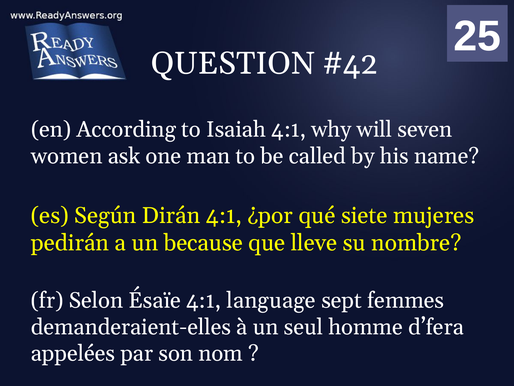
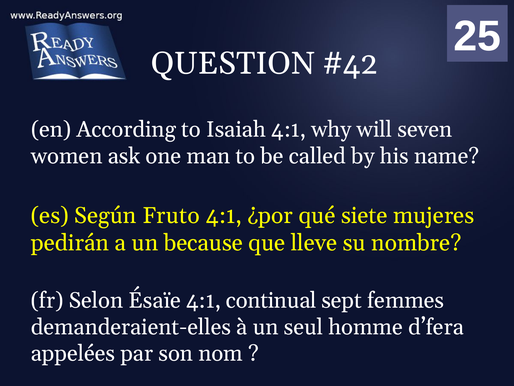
Dirán: Dirán -> Fruto (171, 215)
language: language -> continual (271, 300)
